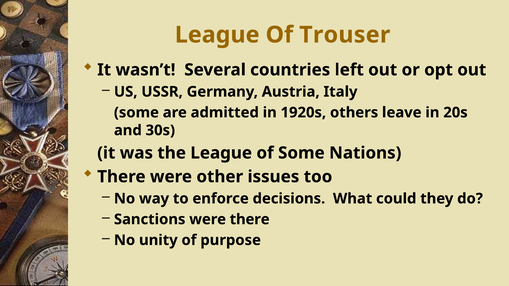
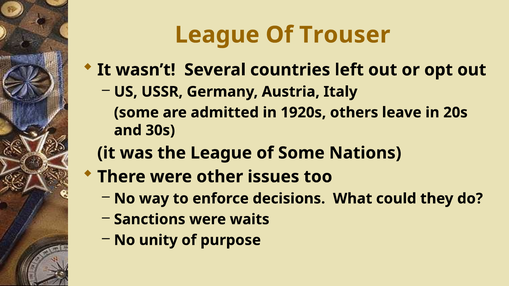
were there: there -> waits (250, 220)
